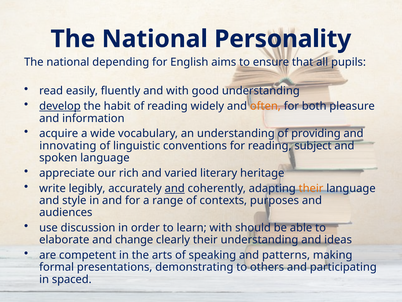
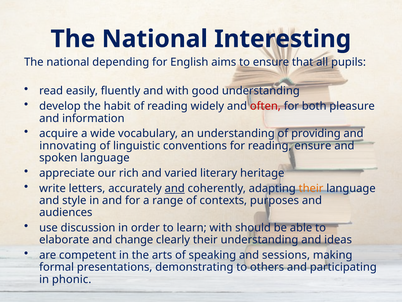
Personality: Personality -> Interesting (283, 39)
develop underline: present -> none (60, 106)
often colour: orange -> red (265, 106)
reading subject: subject -> ensure (313, 145)
legibly: legibly -> letters (87, 188)
patterns: patterns -> sessions (286, 255)
spaced: spaced -> phonic (72, 279)
